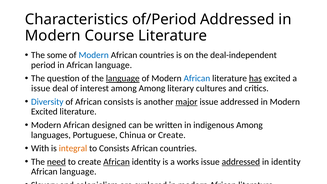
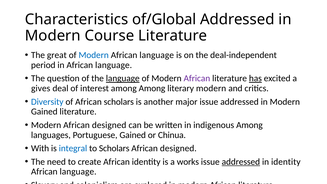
of/Period: of/Period -> of/Global (164, 19)
some: some -> great (57, 55)
countries: countries -> language (157, 55)
African colour: blue -> purple (197, 78)
issue: issue -> gives (41, 88)
literary cultures: cultures -> modern (211, 88)
African consists: consists -> scholars (119, 102)
major underline: present -> none (186, 102)
Excited: Excited -> Gained (44, 112)
Portuguese Chinua: Chinua -> Gained (133, 135)
or Create: Create -> Chinua (172, 135)
integral colour: orange -> blue (73, 148)
to Consists: Consists -> Scholars (114, 148)
countries: countries -> designed (178, 148)
need underline: present -> none (56, 162)
African underline: present -> none (117, 162)
